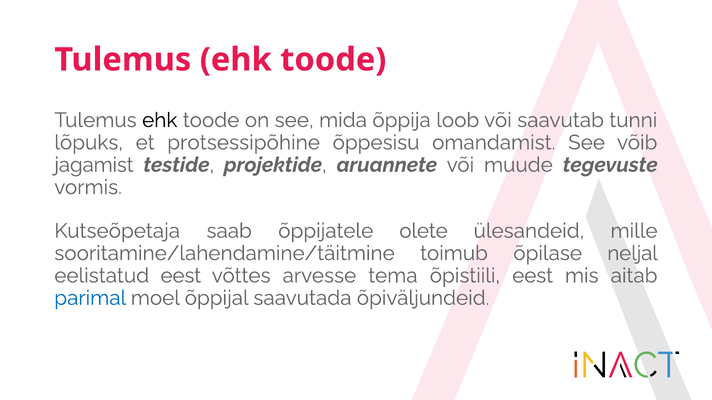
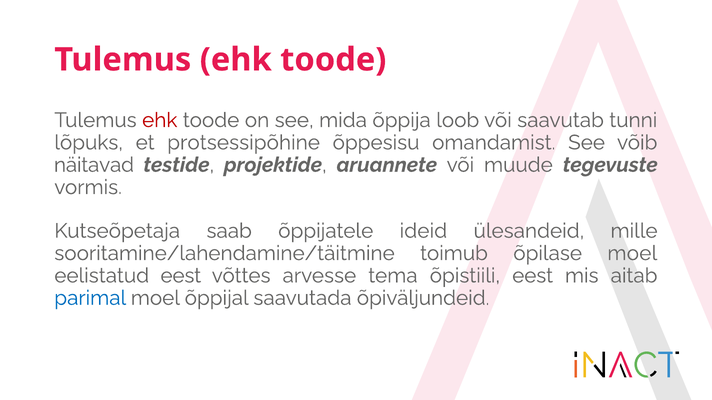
ehk colour: black -> red (160, 120)
jagamist: jagamist -> näitavad (94, 165)
olete: olete -> ideid (423, 231)
õpilase neljal: neljal -> moel (632, 254)
